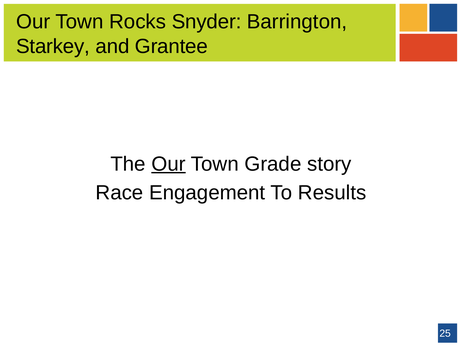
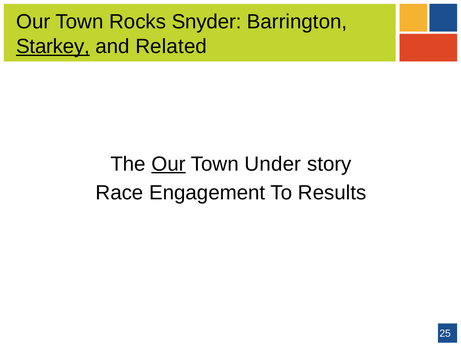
Starkey underline: none -> present (53, 46)
Grantee: Grantee -> Related (171, 46)
Grade: Grade -> Under (273, 164)
